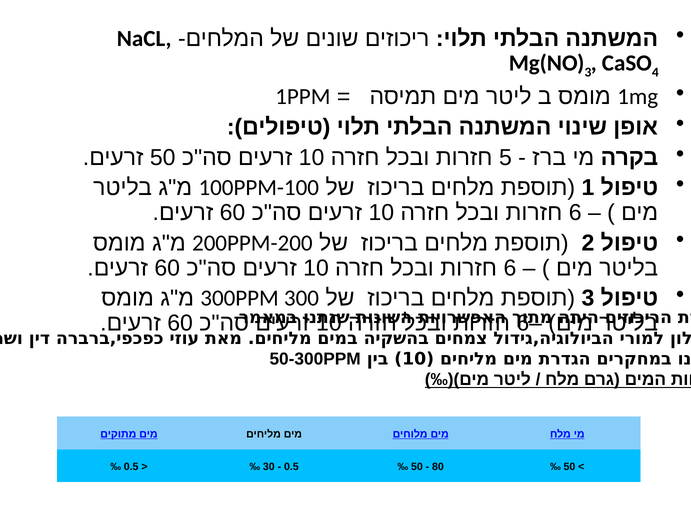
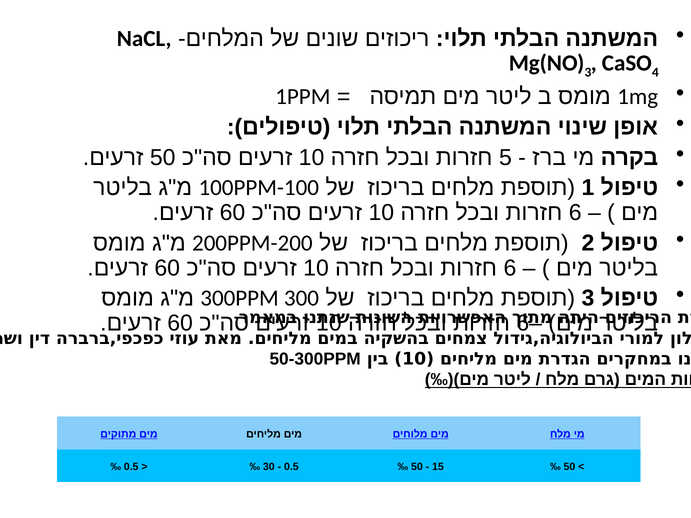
80: 80 -> 15 (438, 467)
